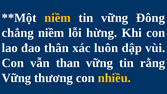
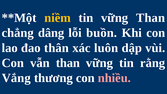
vững Đông: Đông -> Than (151, 18)
chẳng niềm: niềm -> dâng (51, 33)
hừng: hừng -> buồn (102, 33)
Vững: Vững -> Vắng (16, 78)
nhiều colour: yellow -> pink (114, 78)
